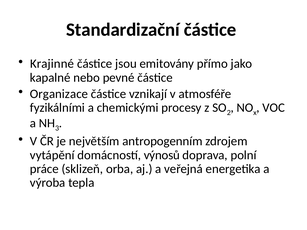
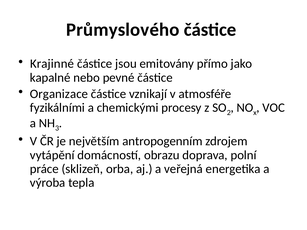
Standardizační: Standardizační -> Průmyslového (123, 30)
výnosů: výnosů -> obrazu (162, 155)
